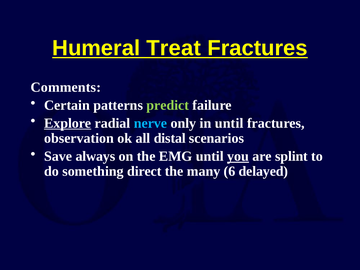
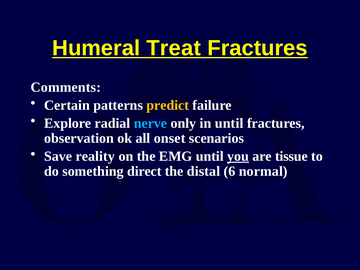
predict colour: light green -> yellow (168, 105)
Explore underline: present -> none (68, 123)
distal: distal -> onset (170, 138)
always: always -> reality (95, 156)
splint: splint -> tissue (291, 156)
many: many -> distal (204, 171)
delayed: delayed -> normal (263, 171)
